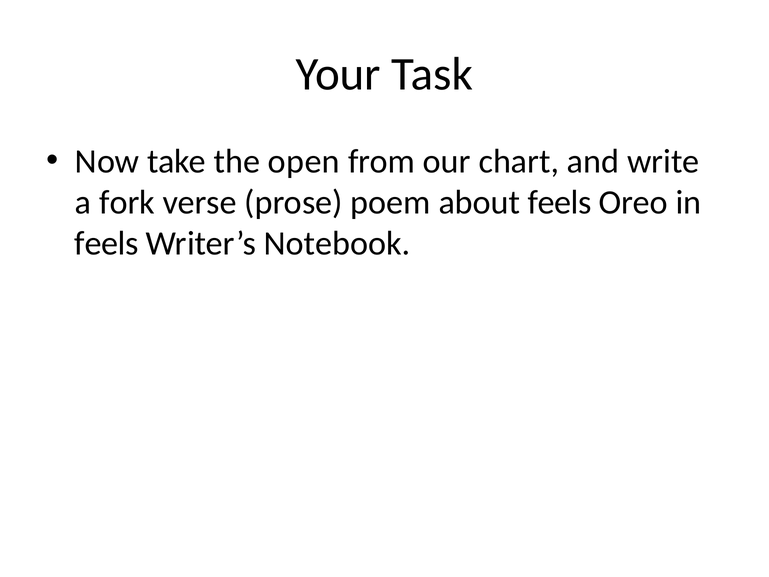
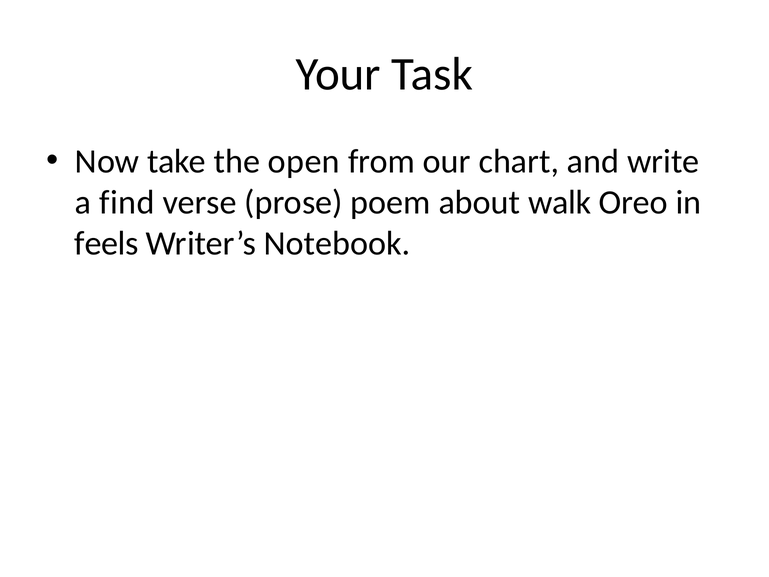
fork: fork -> find (127, 202)
about feels: feels -> walk (560, 202)
